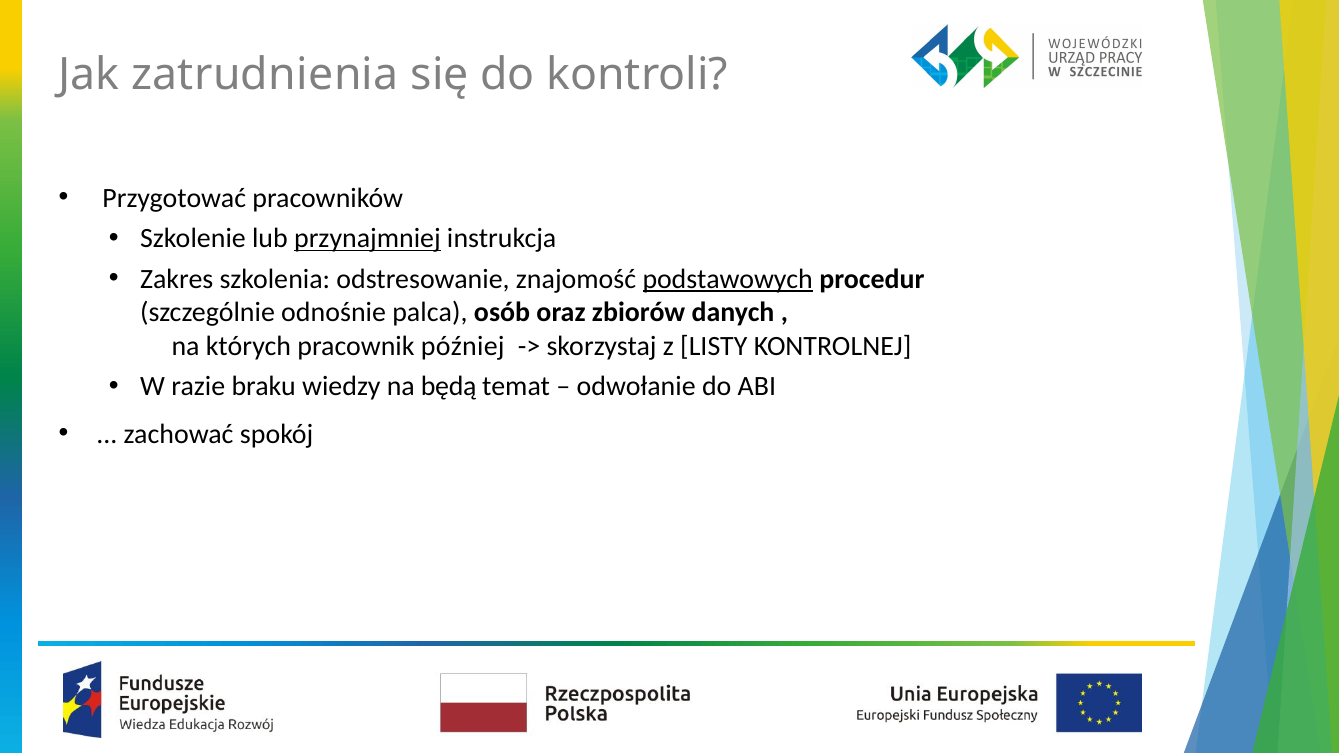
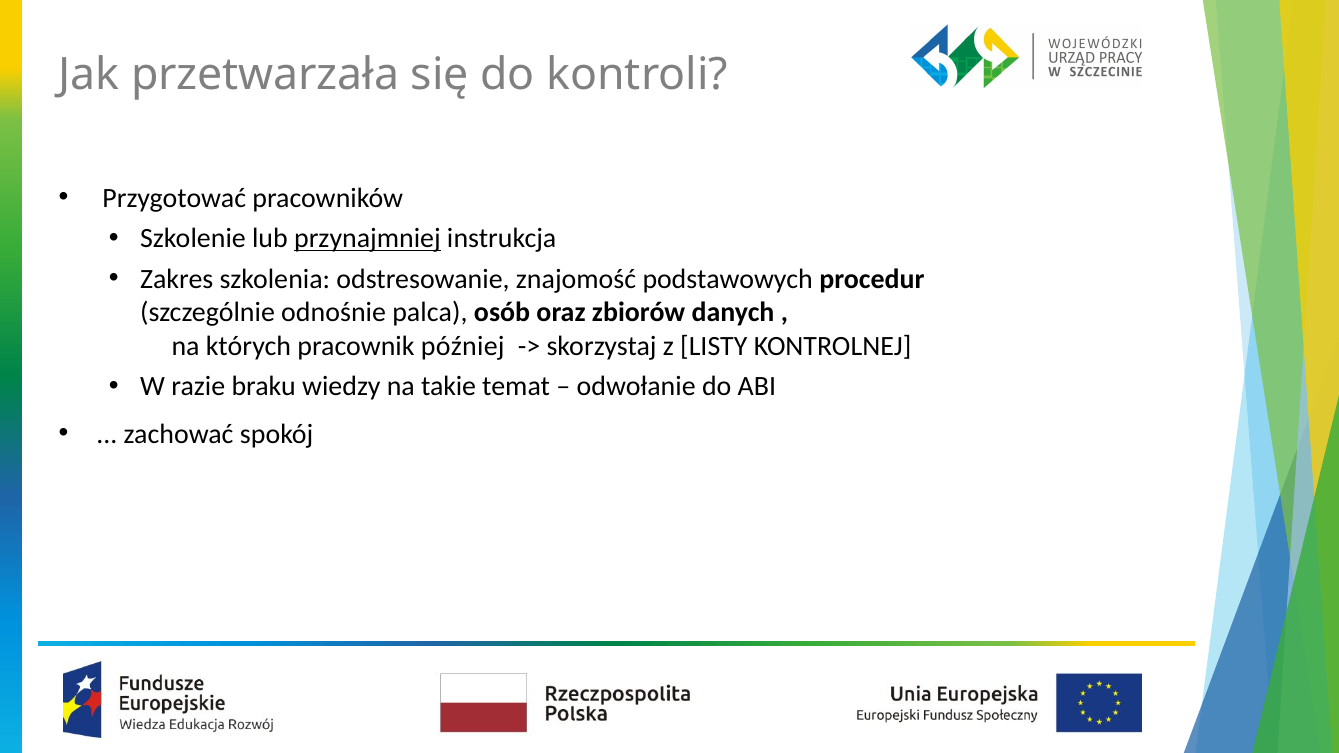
zatrudnienia: zatrudnienia -> przetwarzała (265, 75)
podstawowych underline: present -> none (728, 279)
będą: będą -> takie (449, 387)
